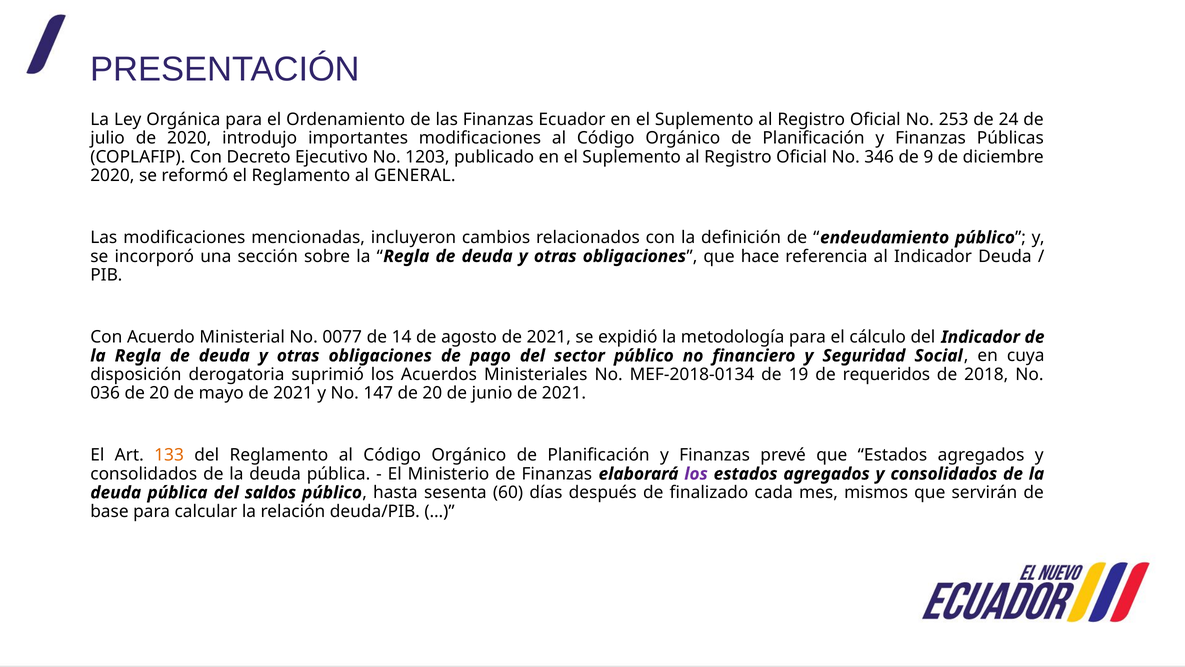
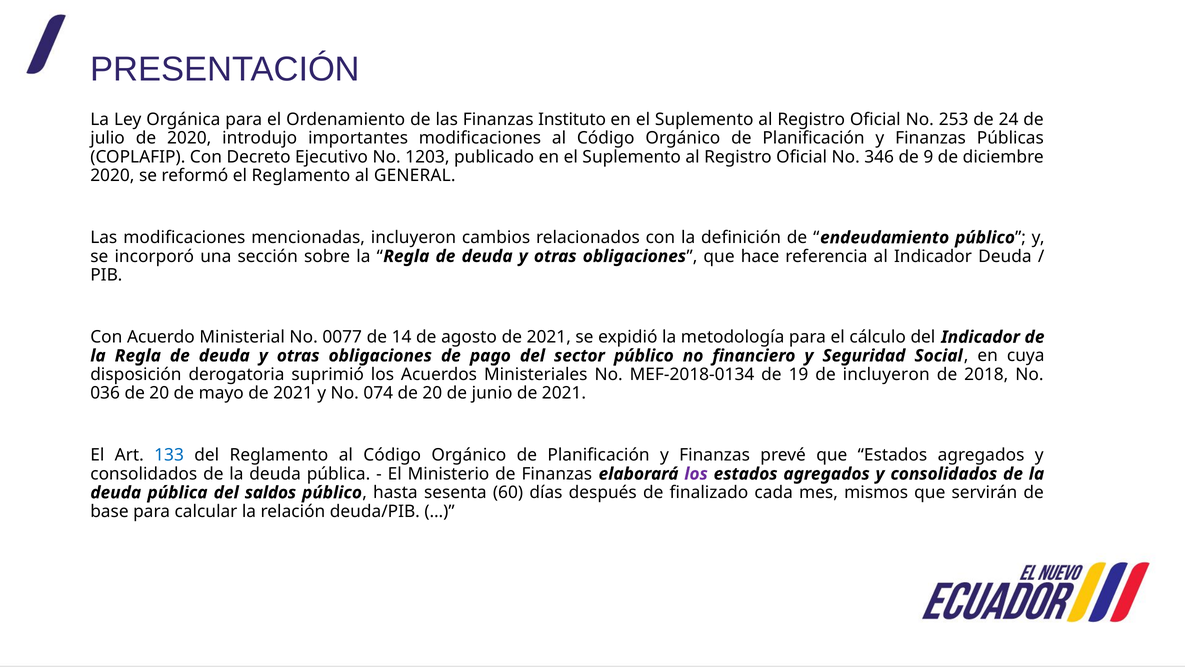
Ecuador: Ecuador -> Instituto (572, 119)
de requeridos: requeridos -> incluyeron (886, 374)
147: 147 -> 074 (378, 393)
133 colour: orange -> blue (169, 455)
